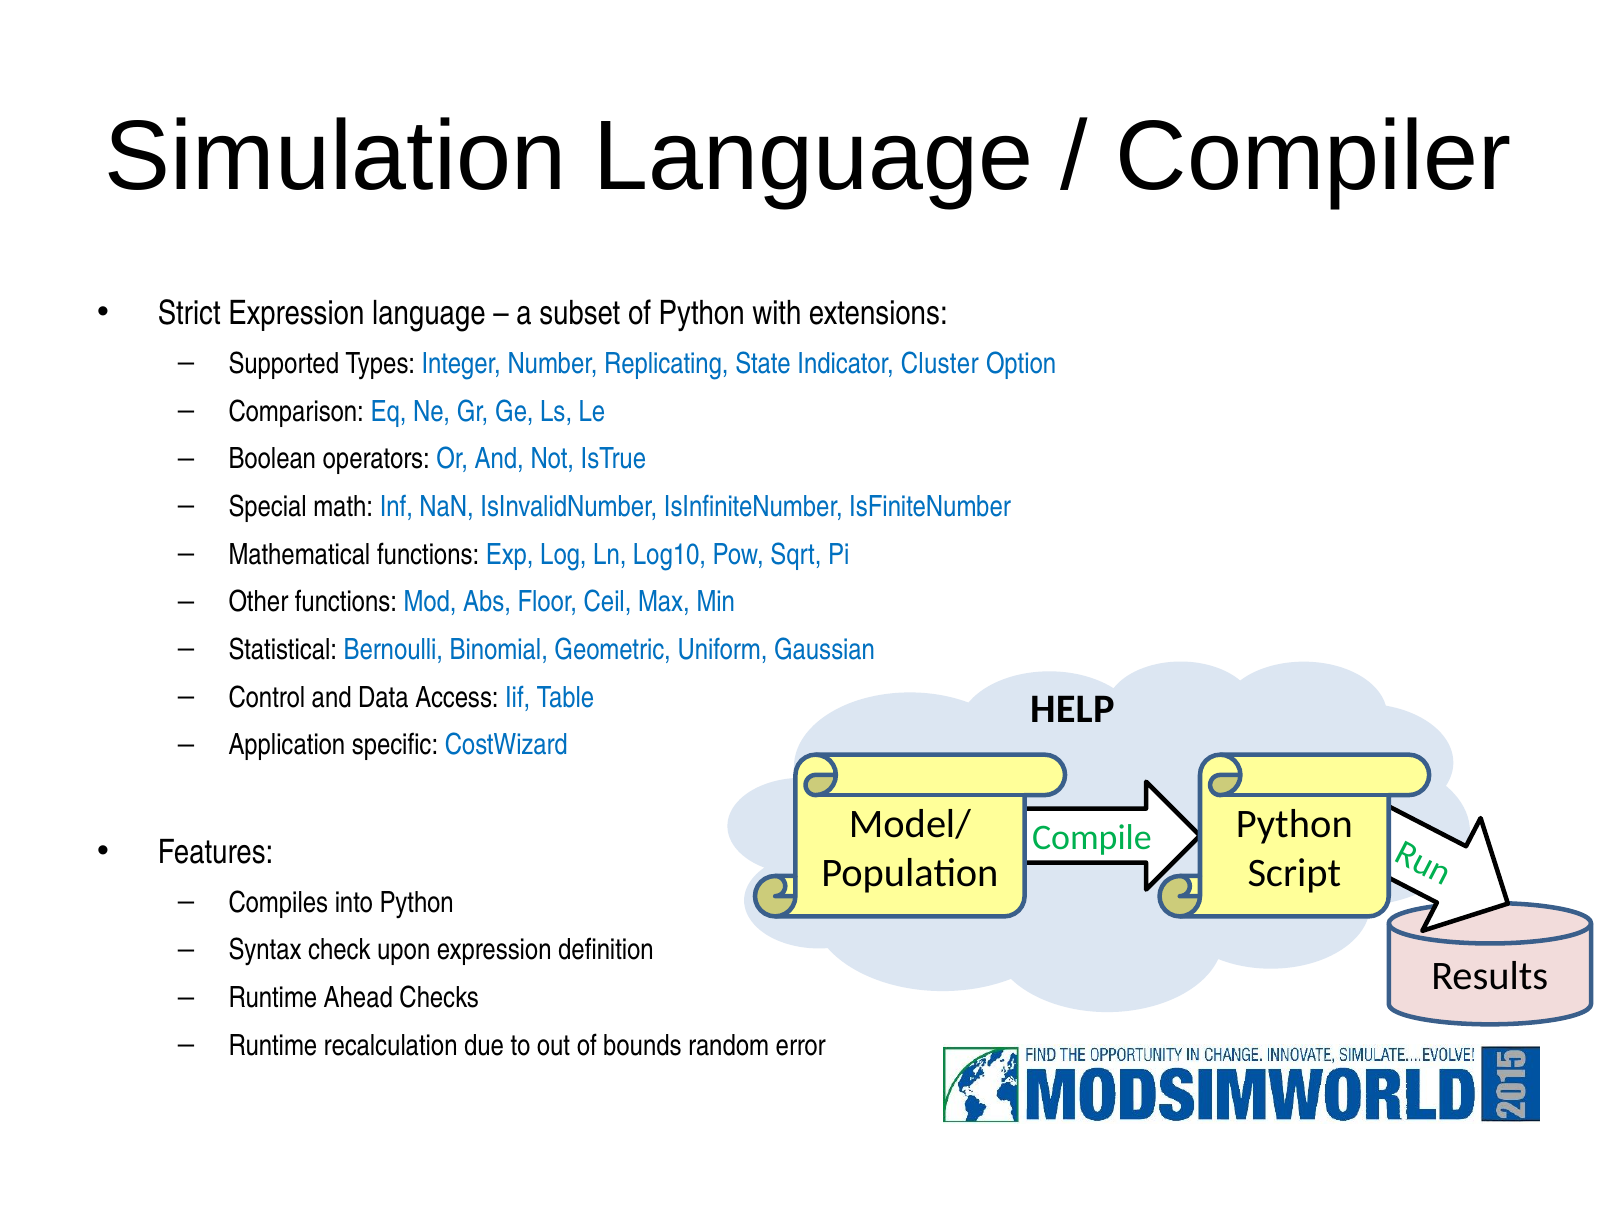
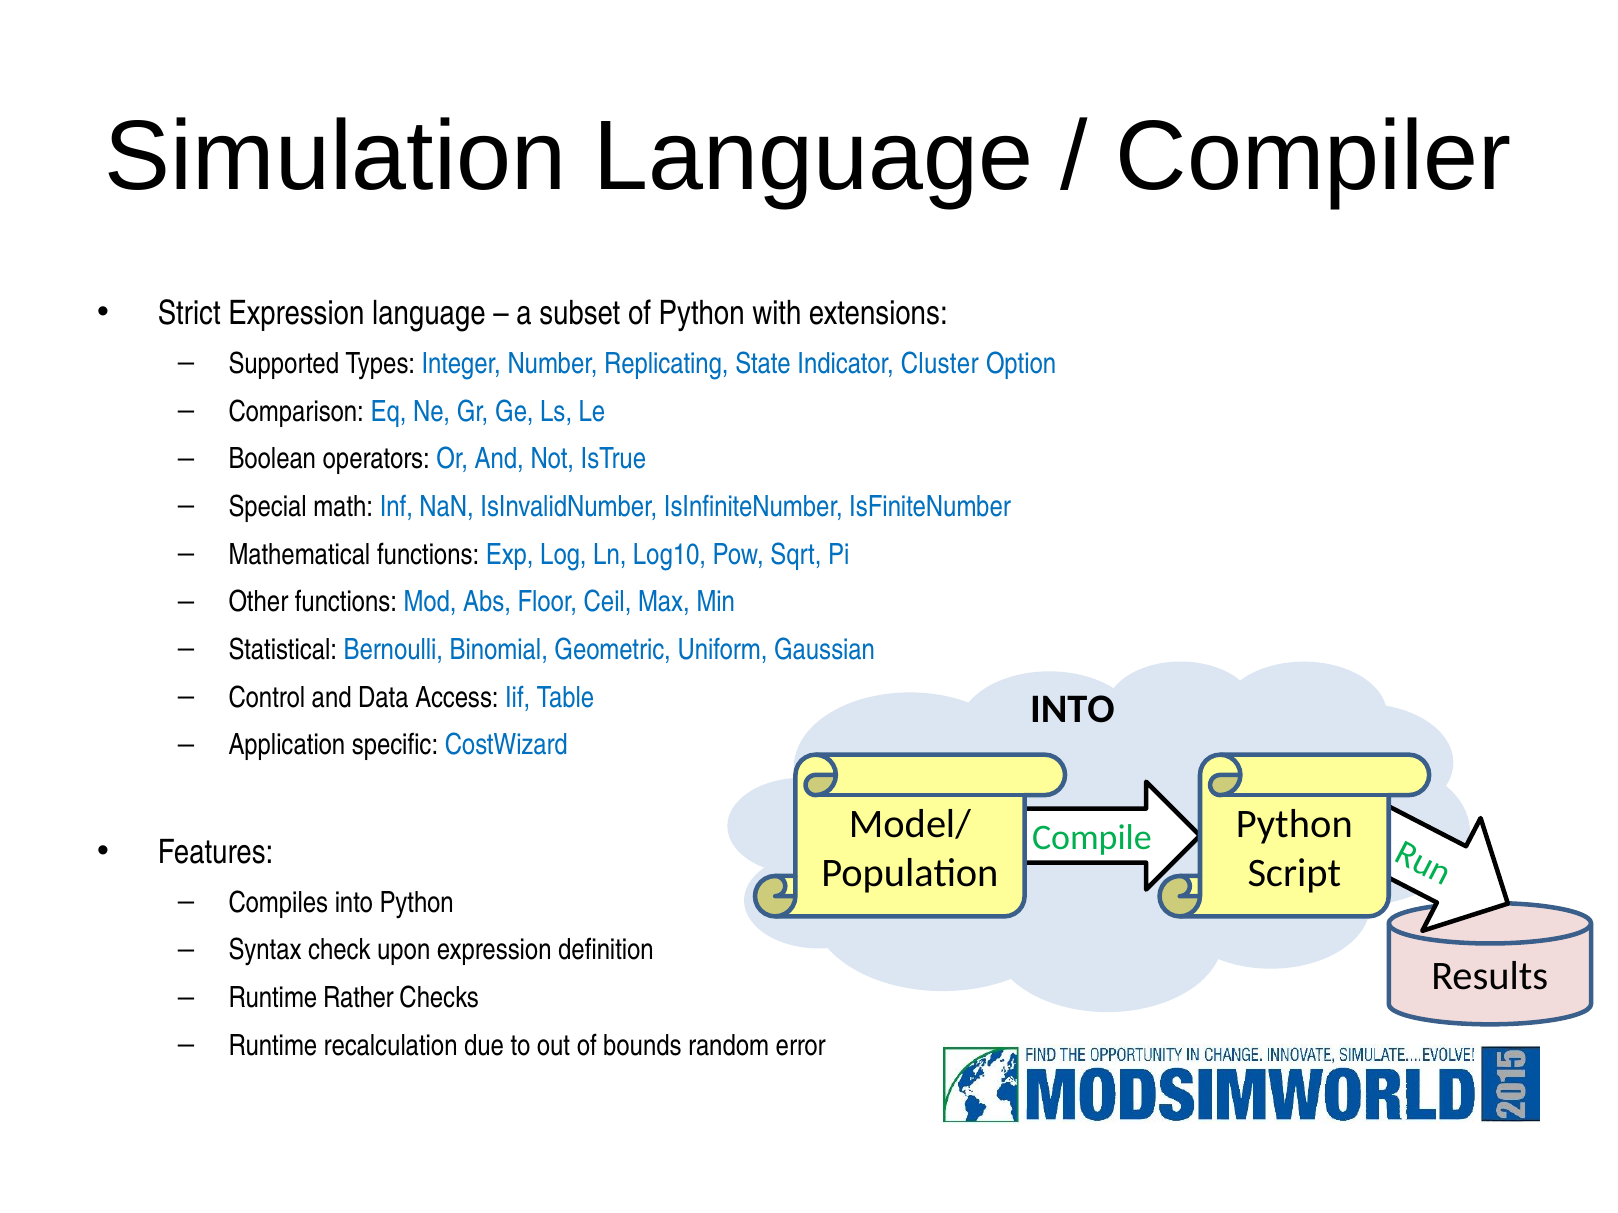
HELP: HELP -> INTO (1072, 709)
Ahead: Ahead -> Rather (358, 998)
